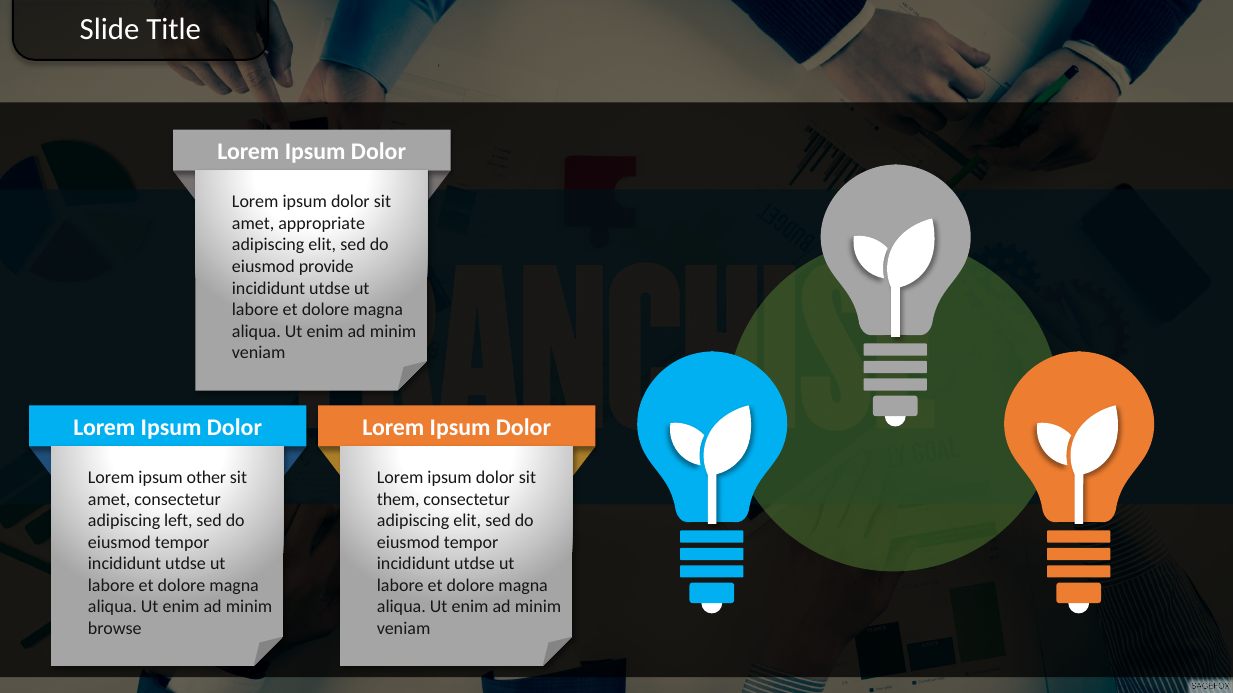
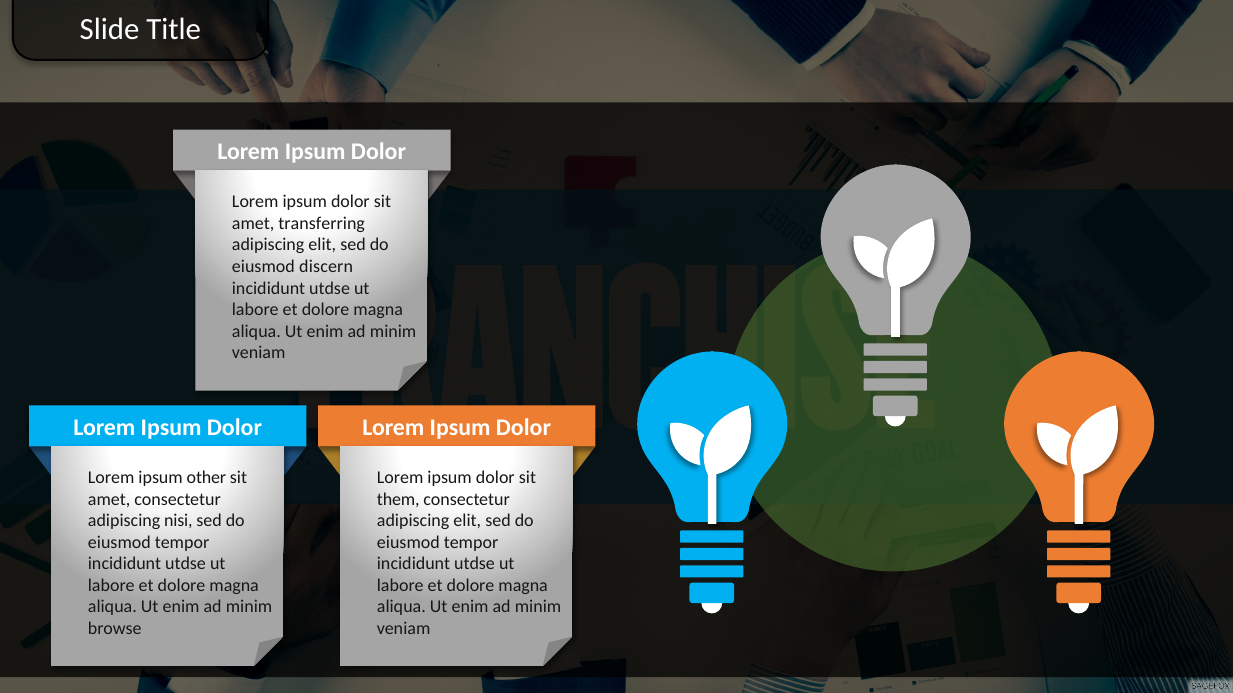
appropriate: appropriate -> transferring (322, 224)
provide: provide -> discern (326, 267)
left: left -> nisi (178, 521)
